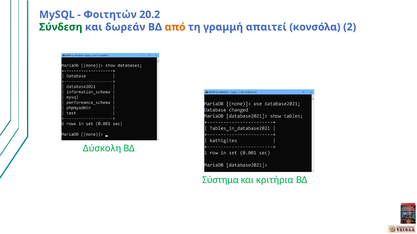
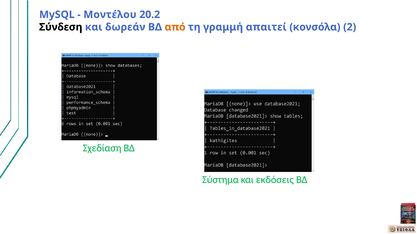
Φοιτητών: Φοιτητών -> Μοντέλου (110, 15)
Σύνδεση colour: green -> black (61, 27)
Δύσκολη: Δύσκολη -> Σχεδίαση (102, 148)
κριτήρια: κριτήρια -> εκδόσεις (275, 180)
